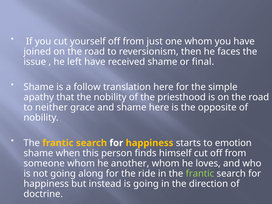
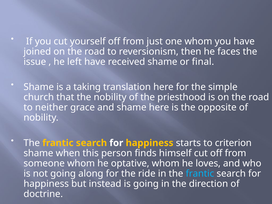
follow: follow -> taking (87, 87)
apathy: apathy -> church (39, 97)
emotion: emotion -> criterion (233, 143)
another: another -> optative (130, 163)
frantic colour: light green -> light blue (200, 174)
